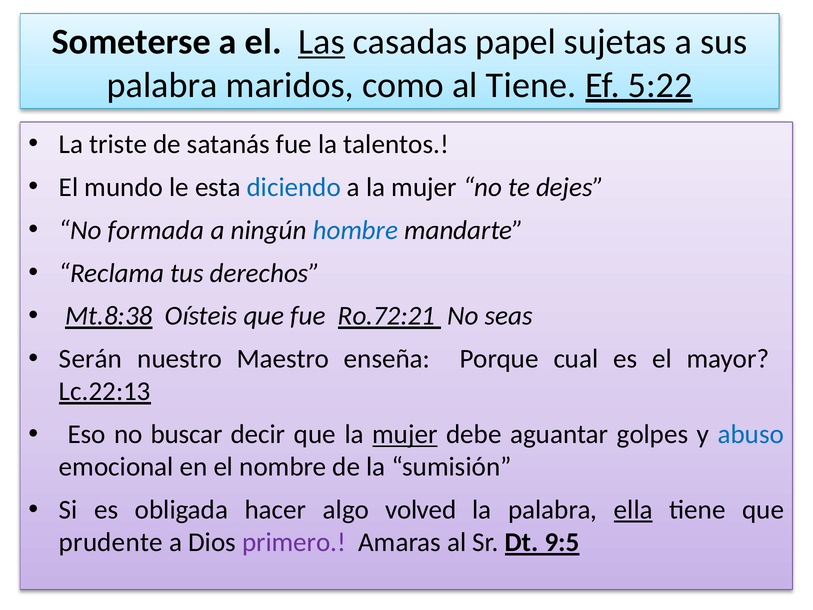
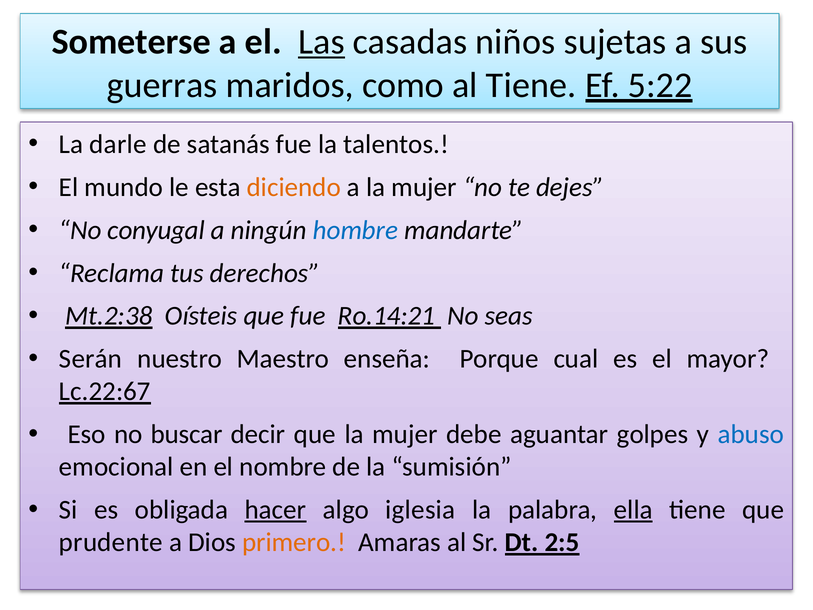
papel: papel -> niños (515, 42)
palabra: palabra -> guerras (162, 85)
triste: triste -> darle (118, 144)
diciendo colour: blue -> orange (294, 187)
formada: formada -> conyugal (156, 230)
Mt.8:38: Mt.8:38 -> Mt.2:38 (109, 316)
Ro.72:21: Ro.72:21 -> Ro.14:21 (387, 316)
Lc.22:13: Lc.22:13 -> Lc.22:67 (105, 391)
mujer underline: present -> none (405, 434)
hacer underline: none -> present (275, 510)
volved: volved -> iglesia (420, 510)
primero colour: purple -> orange (294, 542)
9:5: 9:5 -> 2:5 (562, 542)
